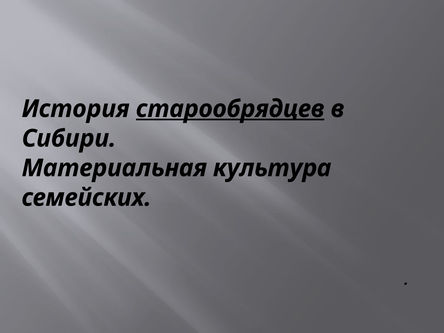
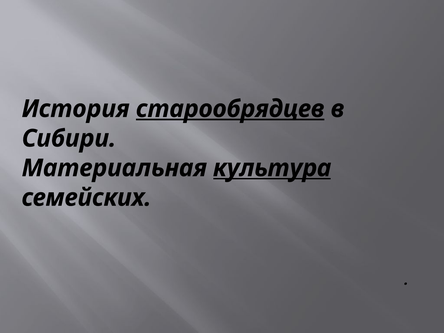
культура underline: none -> present (272, 168)
